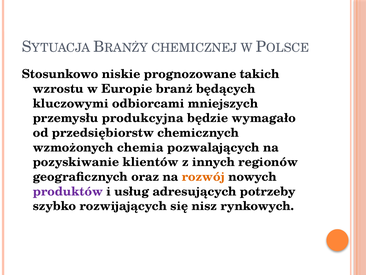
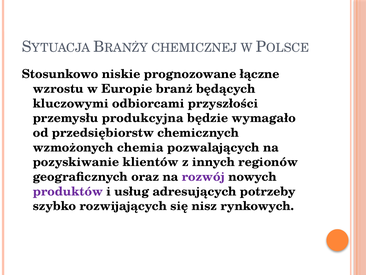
takich: takich -> łączne (260, 74)
mniejszych: mniejszych -> przyszłości (223, 103)
rozwój colour: orange -> purple (203, 177)
